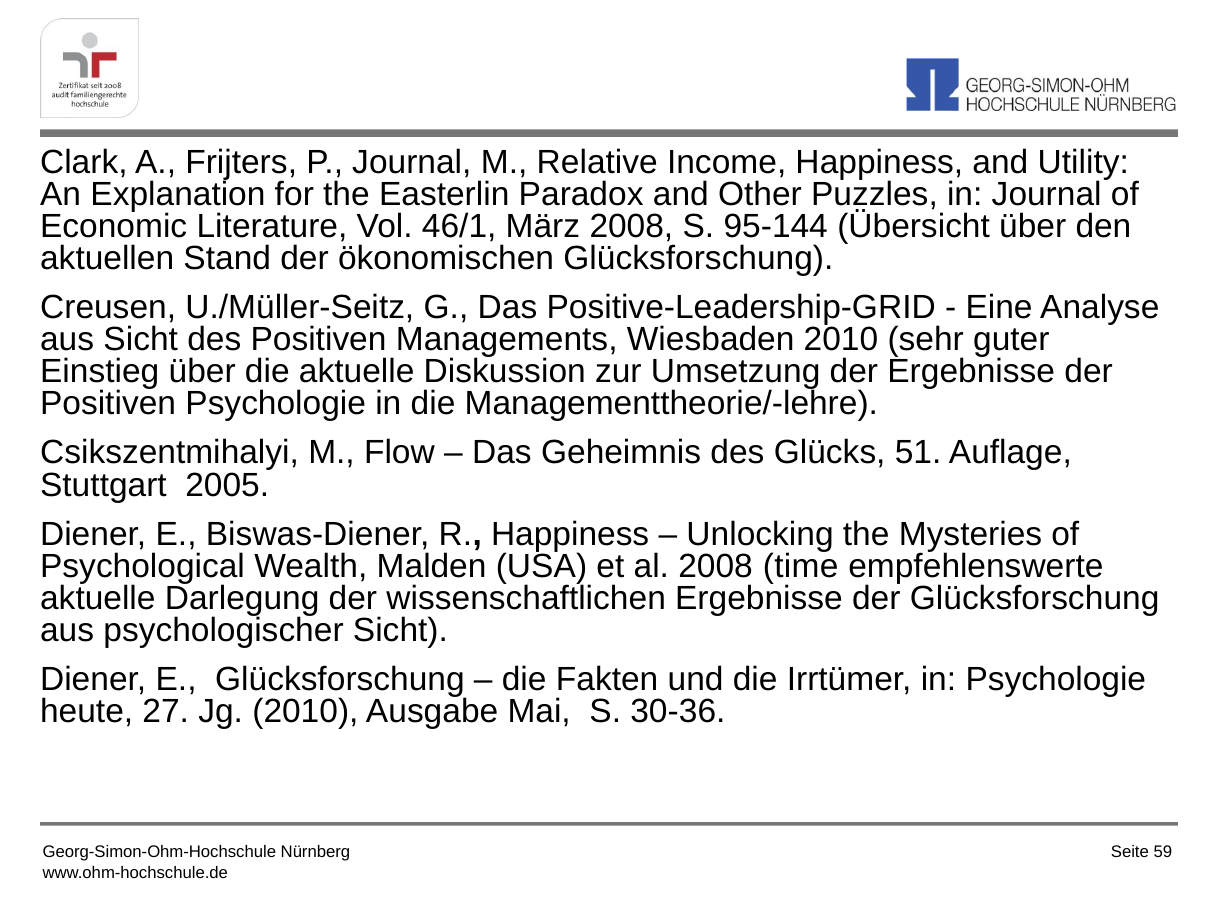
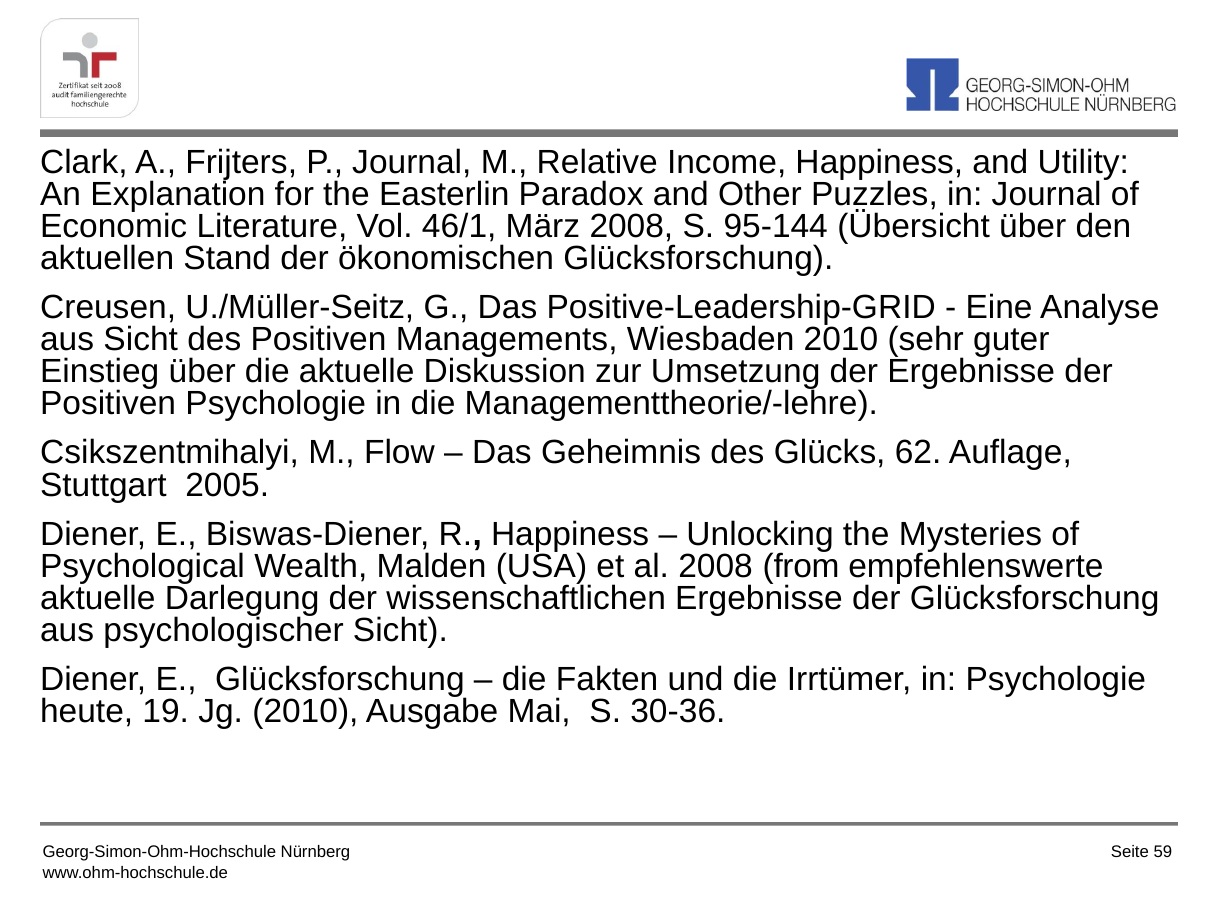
51: 51 -> 62 (918, 453)
time: time -> from (801, 566)
27: 27 -> 19 (166, 711)
